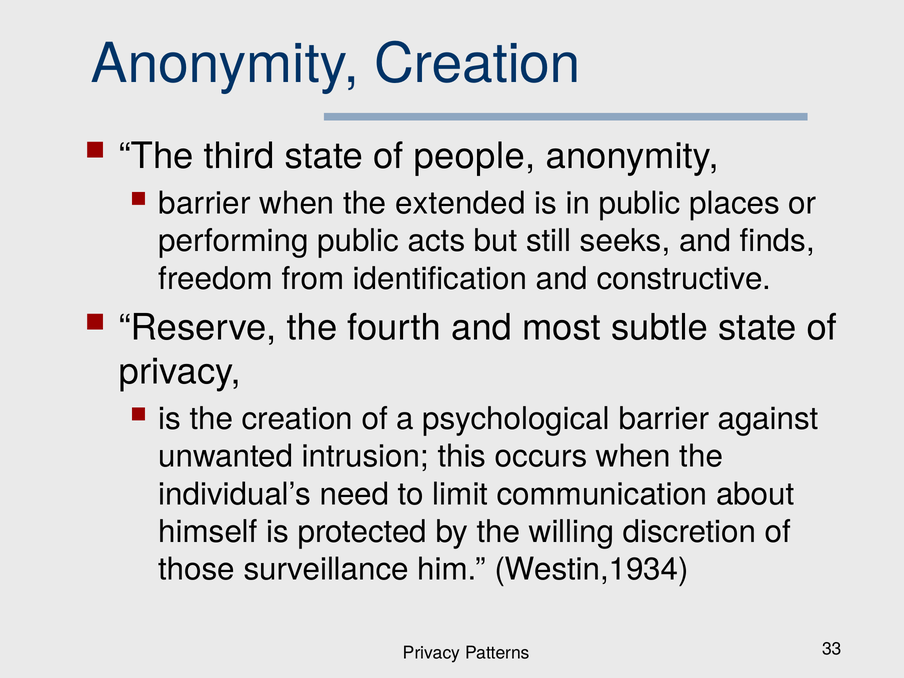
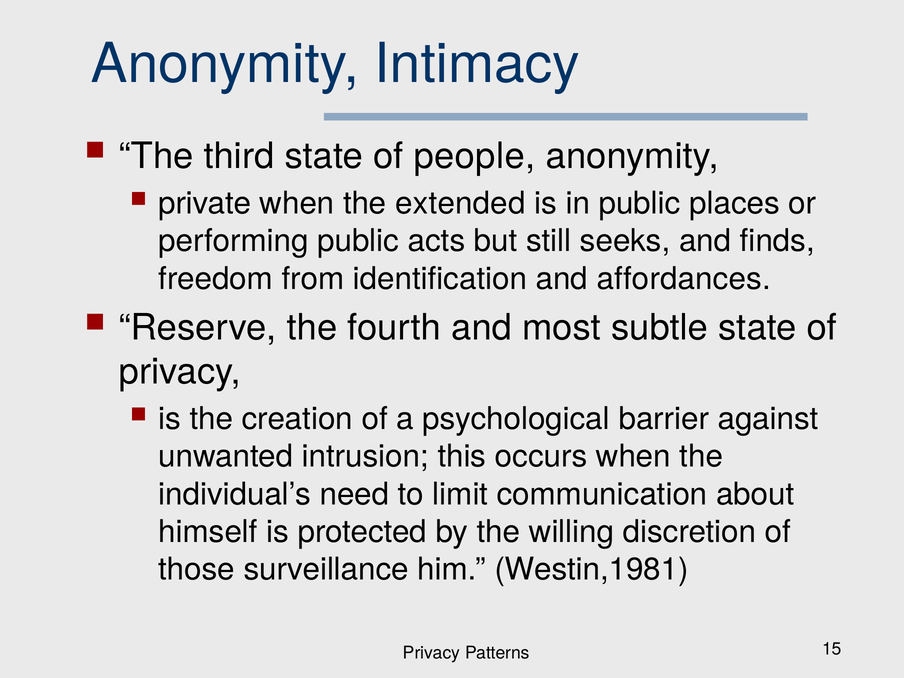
Anonymity Creation: Creation -> Intimacy (477, 64)
barrier: barrier -> private (205, 203)
constructive: constructive -> affordances (684, 279)
Westin,1934: Westin,1934 -> Westin,1981 (591, 570)
33: 33 -> 15 (832, 649)
